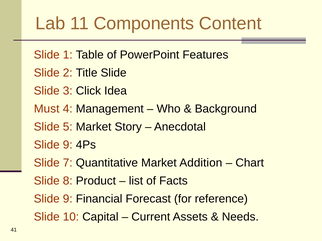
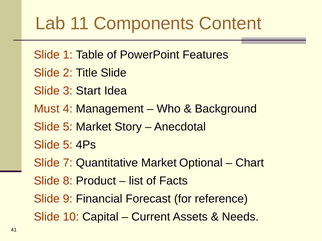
Click: Click -> Start (88, 91)
9: 9 -> 5 (68, 145)
Addition: Addition -> Optional (201, 163)
